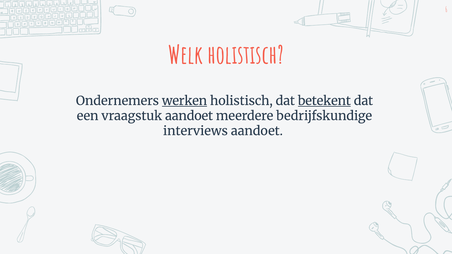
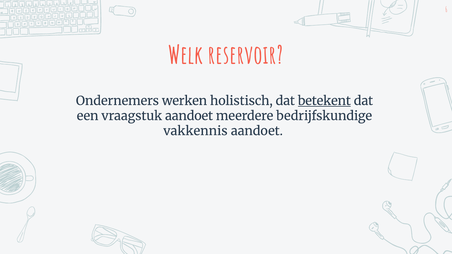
Welk holistisch: holistisch -> reservoir (246, 56)
werken underline: present -> none (184, 101)
interviews: interviews -> vakkennis (195, 131)
